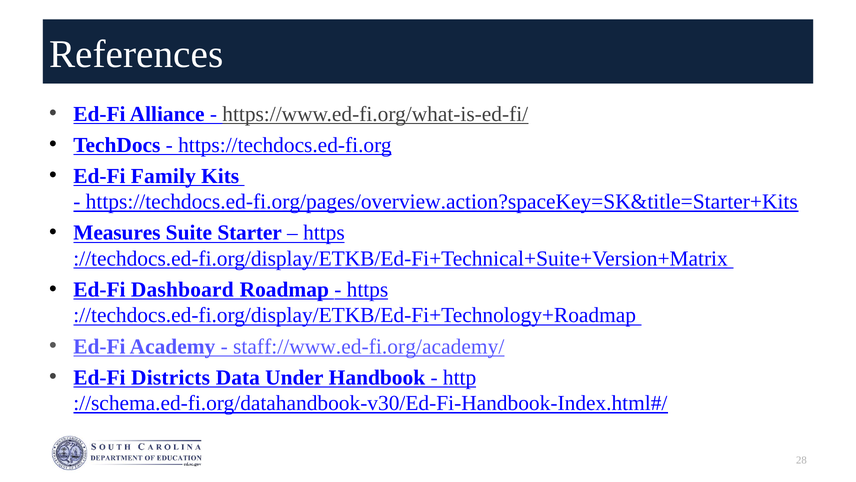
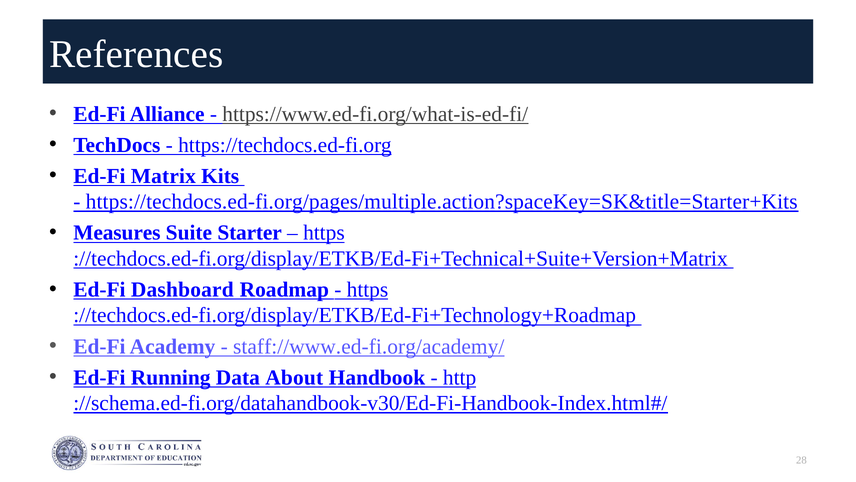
Family: Family -> Matrix (163, 176)
https://techdocs.ed-fi.org/pages/overview.action?spaceKey=SK&title=Starter+Kits: https://techdocs.ed-fi.org/pages/overview.action?spaceKey=SK&title=Starter+Kits -> https://techdocs.ed-fi.org/pages/multiple.action?spaceKey=SK&title=Starter+Kits (442, 202)
Districts: Districts -> Running (171, 377)
Under: Under -> About (294, 377)
